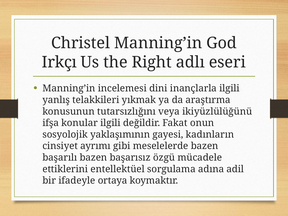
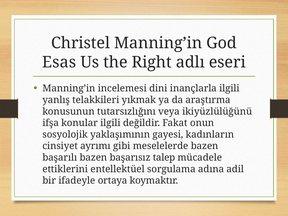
Irkçı: Irkçı -> Esas (59, 62)
özgü: özgü -> talep (164, 158)
